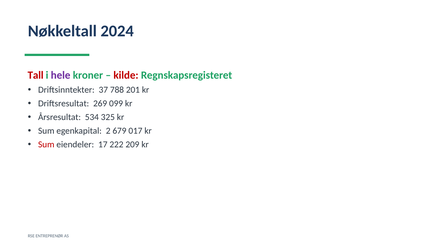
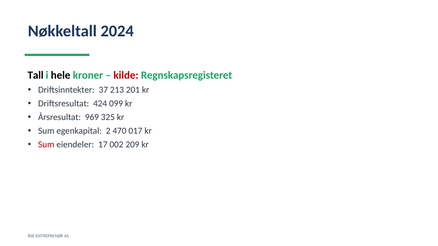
Tall colour: red -> black (36, 75)
hele colour: purple -> black (61, 75)
788: 788 -> 213 (117, 90)
269: 269 -> 424 (100, 104)
534: 534 -> 969 (92, 117)
679: 679 -> 470 (119, 131)
222: 222 -> 002 (116, 145)
